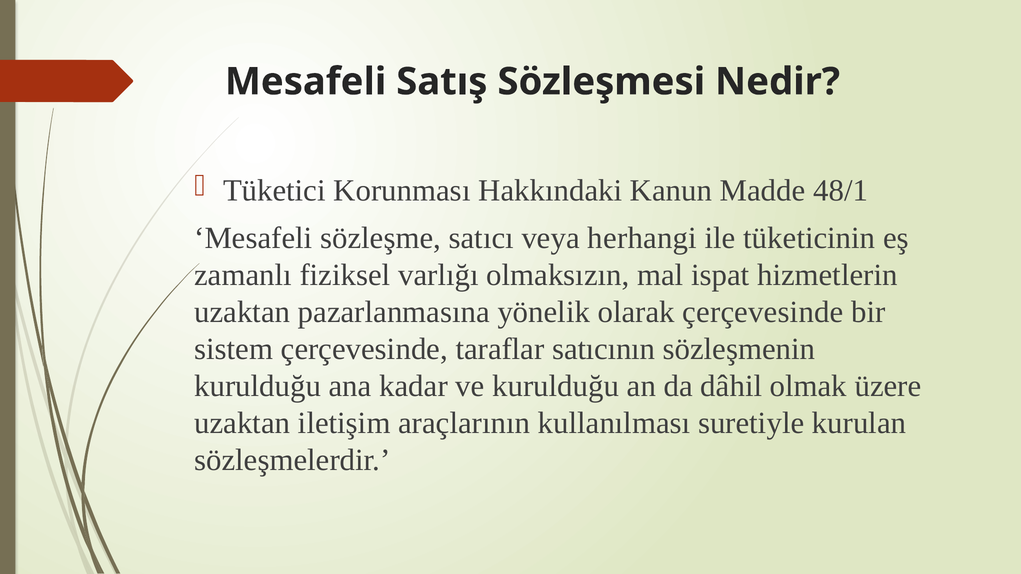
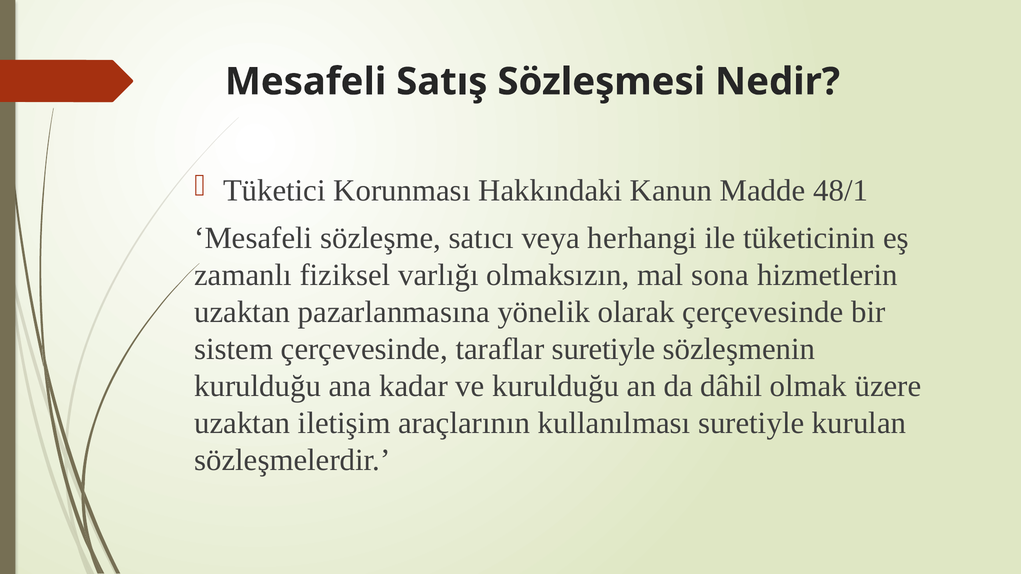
ispat: ispat -> sona (720, 275)
taraflar satıcının: satıcının -> suretiyle (604, 350)
